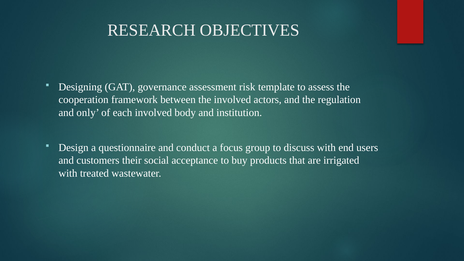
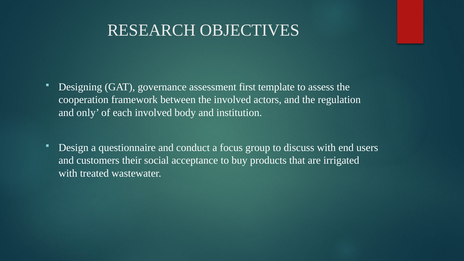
risk: risk -> first (247, 87)
